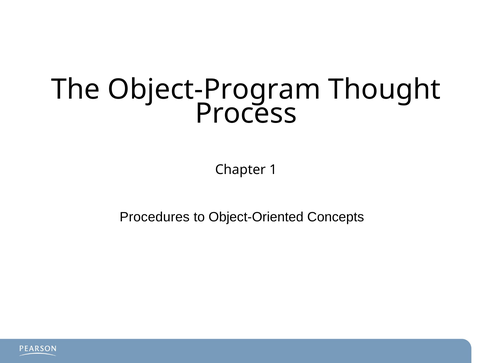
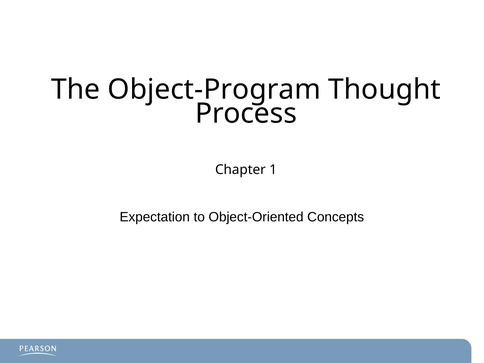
Procedures: Procedures -> Expectation (155, 217)
